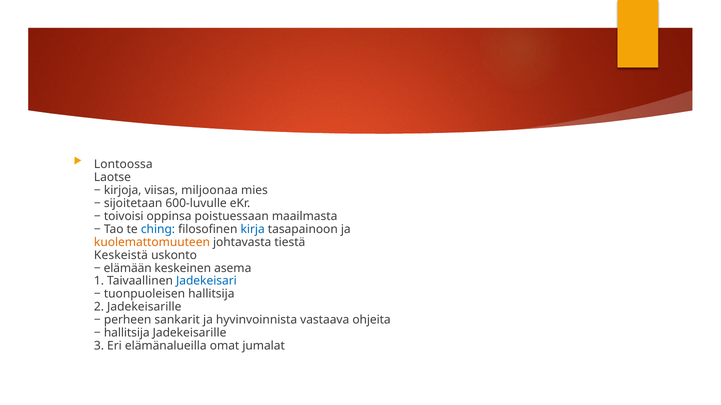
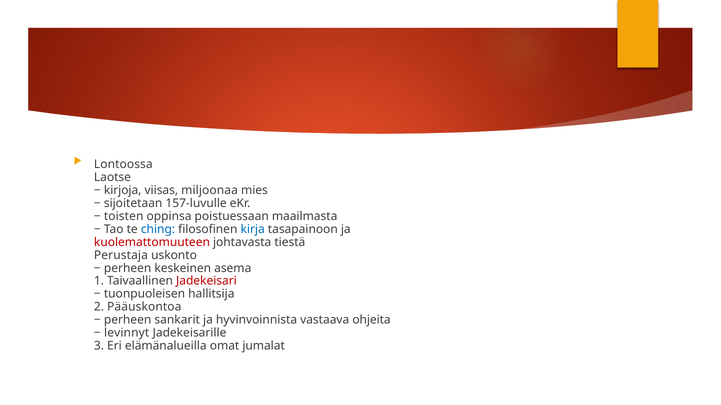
600-luvulle: 600-luvulle -> 157-luvulle (196, 204)
toivoisi: toivoisi -> toisten (124, 217)
kuolemattomuuteen colour: orange -> red (152, 243)
Keskeistä: Keskeistä -> Perustaja (121, 255)
elämään: elämään -> perheen (128, 268)
Jadekeisari colour: blue -> red (206, 281)
2 Jadekeisarille: Jadekeisarille -> Pääuskontoa (144, 307)
hallitsija: hallitsija -> levinnyt (127, 333)
